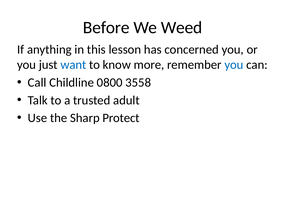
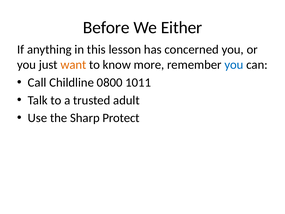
Weed: Weed -> Either (182, 28)
want colour: blue -> orange (73, 65)
3558: 3558 -> 1011 (138, 82)
